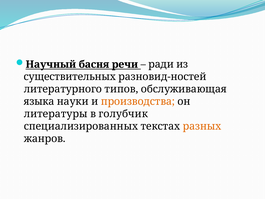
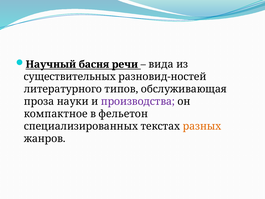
ради: ради -> вида (161, 64)
языка: языка -> проза (39, 101)
производства colour: orange -> purple (138, 101)
литературы: литературы -> компактное (56, 114)
голубчик: голубчик -> фельетон (123, 114)
